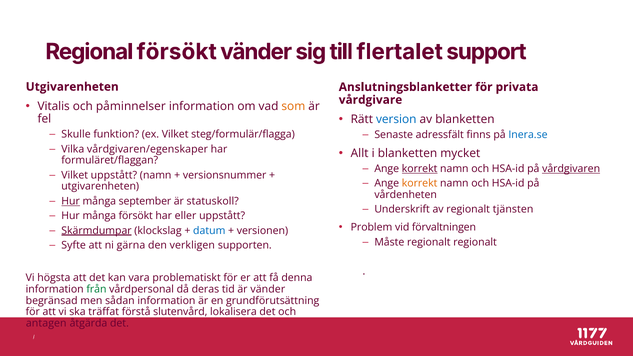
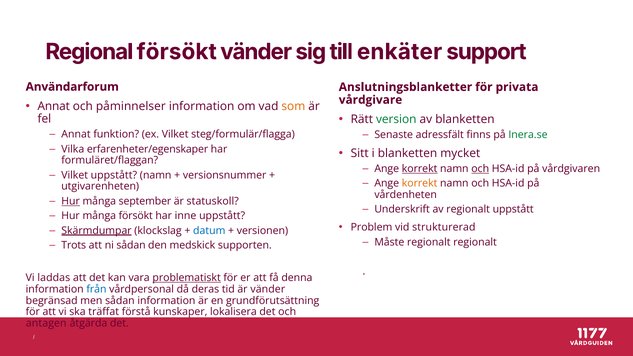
flertalet: flertalet -> enkäter (400, 52)
Utgivarenheten: Utgivarenheten -> Användarforum (72, 87)
Vitalis: Vitalis -> Annat (54, 106)
version colour: blue -> green (396, 119)
Skulle: Skulle -> Annat (76, 134)
Inera.se colour: blue -> green (528, 135)
vårdgivaren/egenskaper: vårdgivaren/egenskaper -> erfarenheter/egenskaper (148, 149)
Allt: Allt -> Sitt (360, 153)
och underline: none -> present (480, 169)
vårdgivaren underline: present -> none (571, 169)
regionalt tjänsten: tjänsten -> uppstått (513, 209)
eller: eller -> inne (186, 216)
förvaltningen: förvaltningen -> strukturerad (444, 227)
Syfte: Syfte -> Trots (74, 245)
ni gärna: gärna -> sådan (131, 245)
verkligen: verkligen -> medskick (192, 245)
högsta: högsta -> laddas (54, 278)
problematiskt underline: none -> present (187, 278)
från colour: green -> blue (96, 289)
slutenvård: slutenvård -> kunskaper (180, 312)
